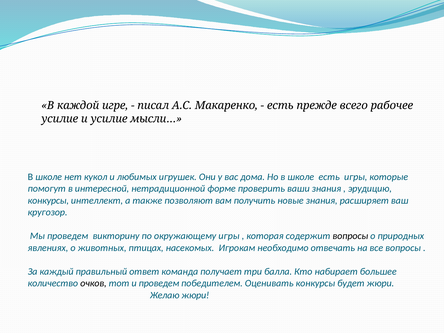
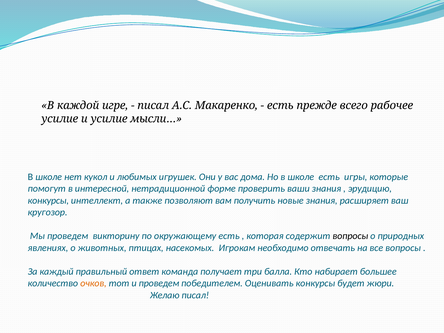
окружающему игры: игры -> есть (229, 236)
очков colour: black -> orange (93, 283)
Желаю жюри: жюри -> писал (195, 295)
